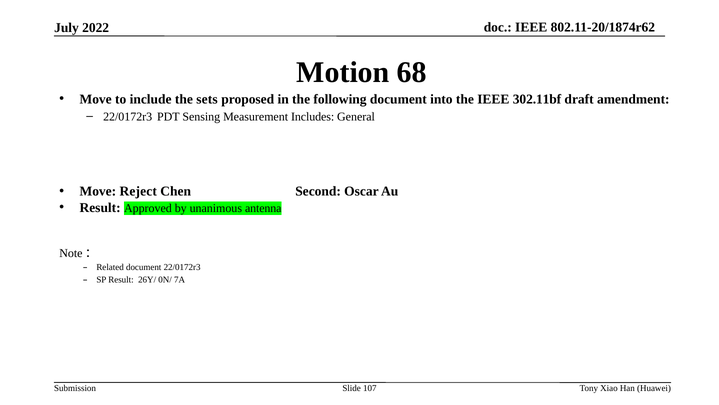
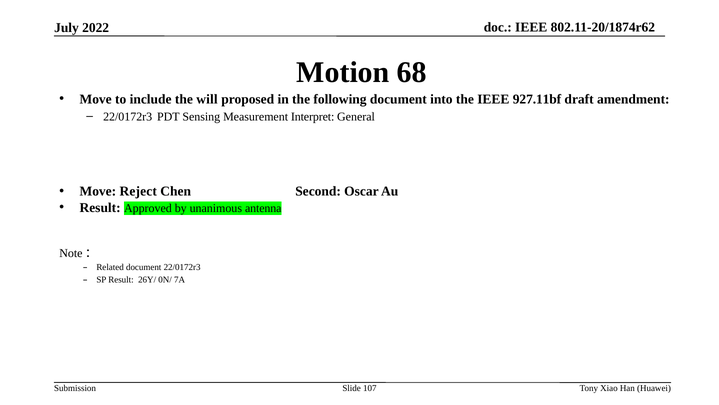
sets: sets -> will (207, 99)
302.11bf: 302.11bf -> 927.11bf (537, 99)
Includes: Includes -> Interpret (313, 116)
